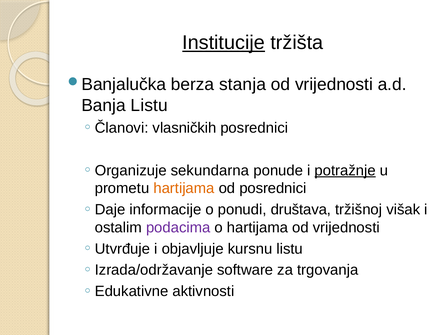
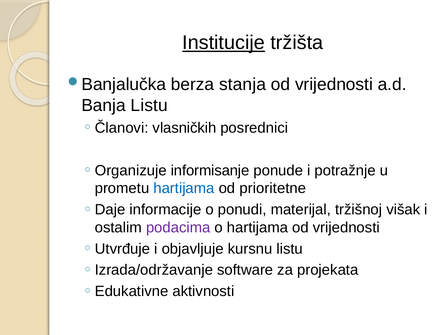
sekundarna: sekundarna -> informisanje (210, 170)
potražnje underline: present -> none (345, 170)
hartijama colour: orange -> blue (184, 188)
od posrednici: posrednici -> prioritetne (273, 188)
društava: društava -> materijal (301, 209)
trgovanja: trgovanja -> projekata (328, 270)
